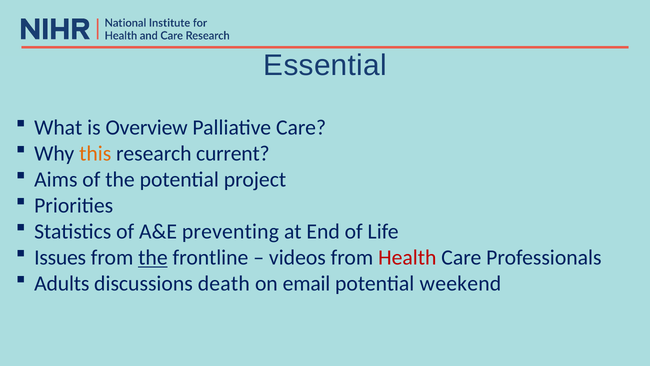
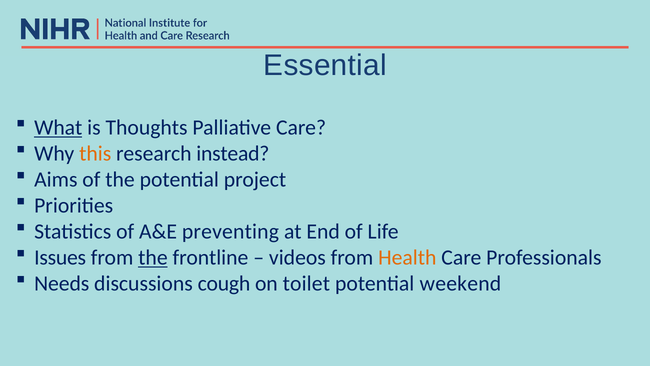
What underline: none -> present (58, 127)
Overview: Overview -> Thoughts (147, 127)
current: current -> instead (233, 153)
Health colour: red -> orange (407, 257)
Adults: Adults -> Needs (62, 284)
death: death -> cough (224, 284)
email: email -> toilet (306, 284)
